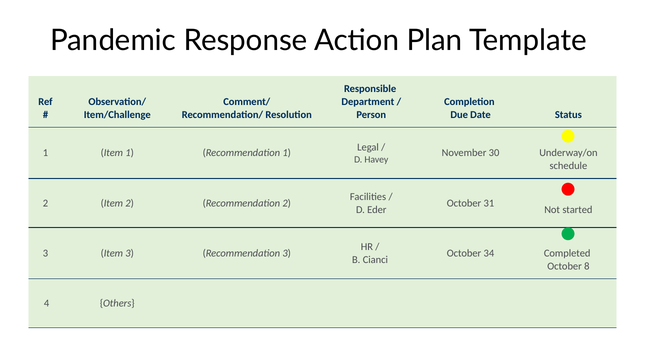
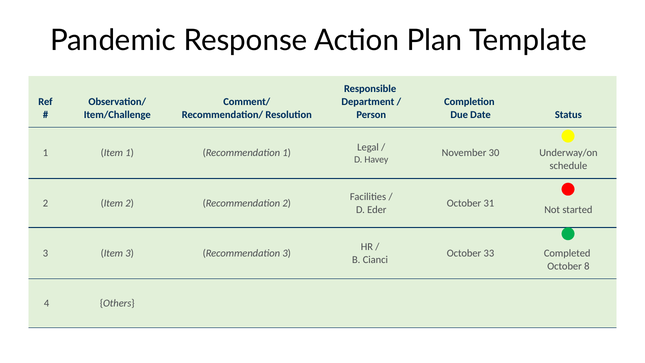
34: 34 -> 33 (489, 253)
